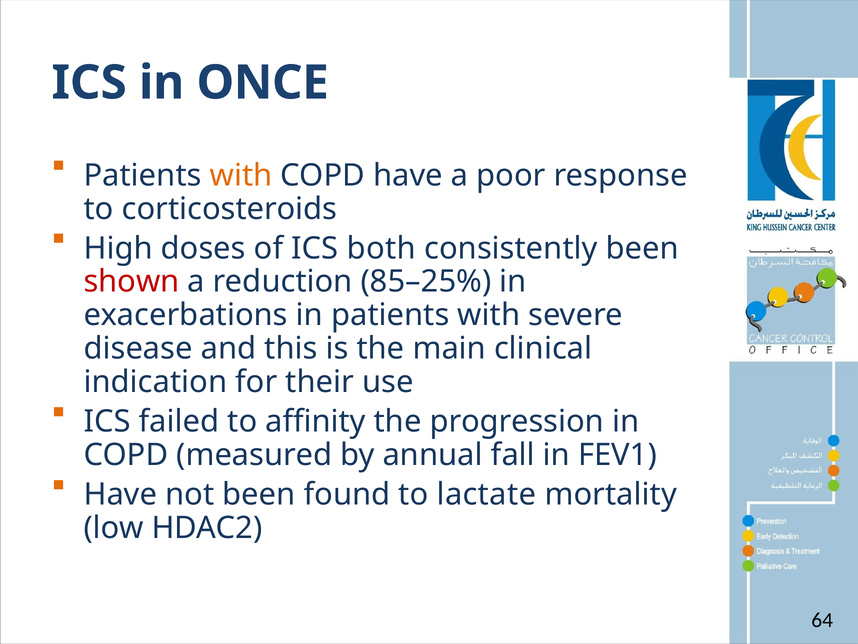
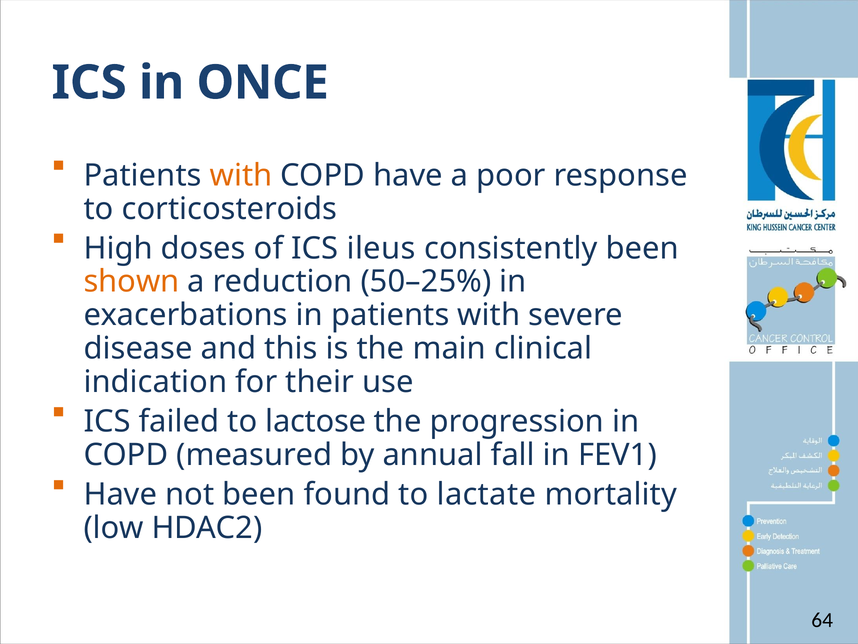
both: both -> ileus (381, 248)
shown colour: red -> orange (132, 282)
85–25%: 85–25% -> 50–25% (426, 282)
affinity: affinity -> lactose (316, 421)
